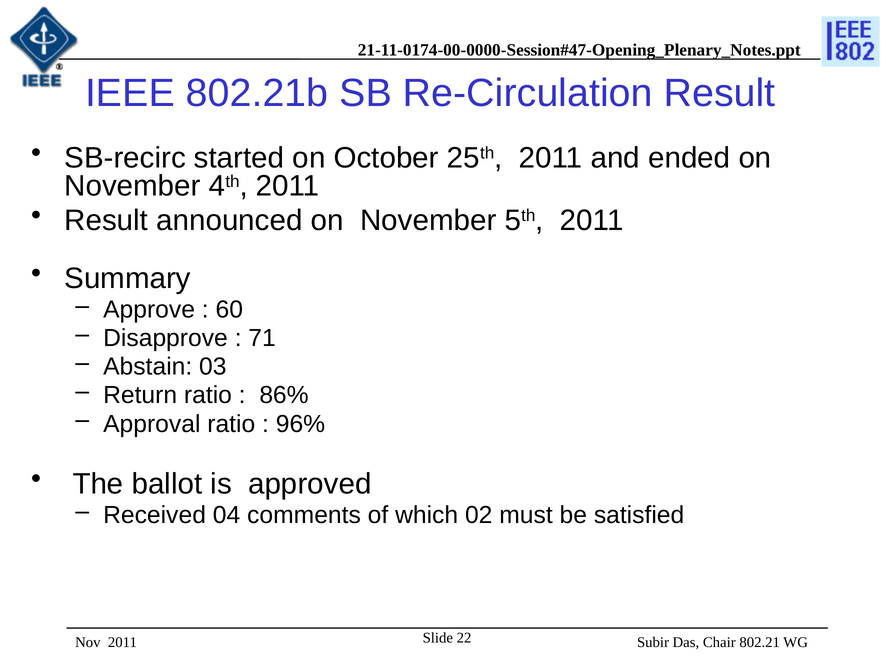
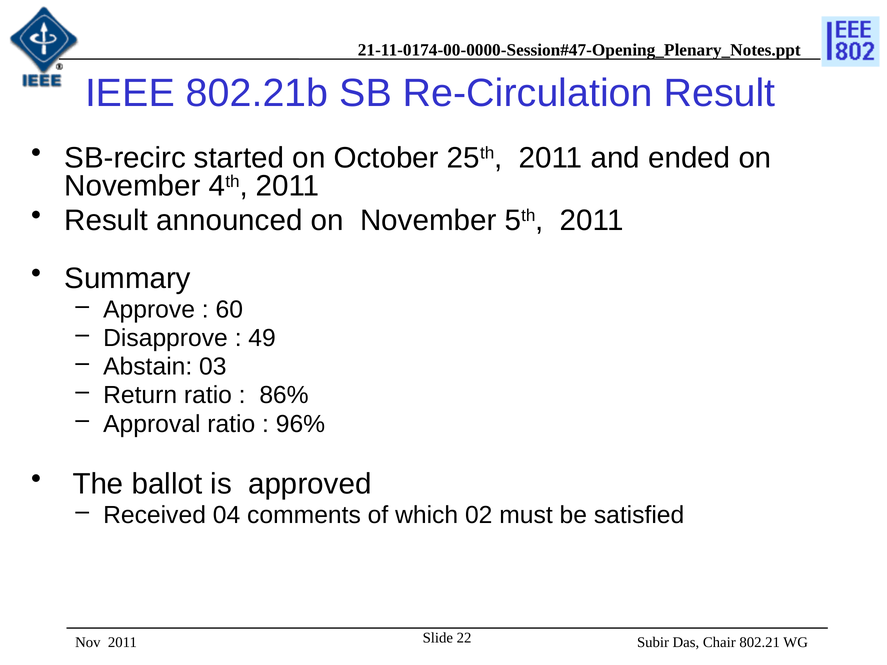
71: 71 -> 49 (262, 338)
